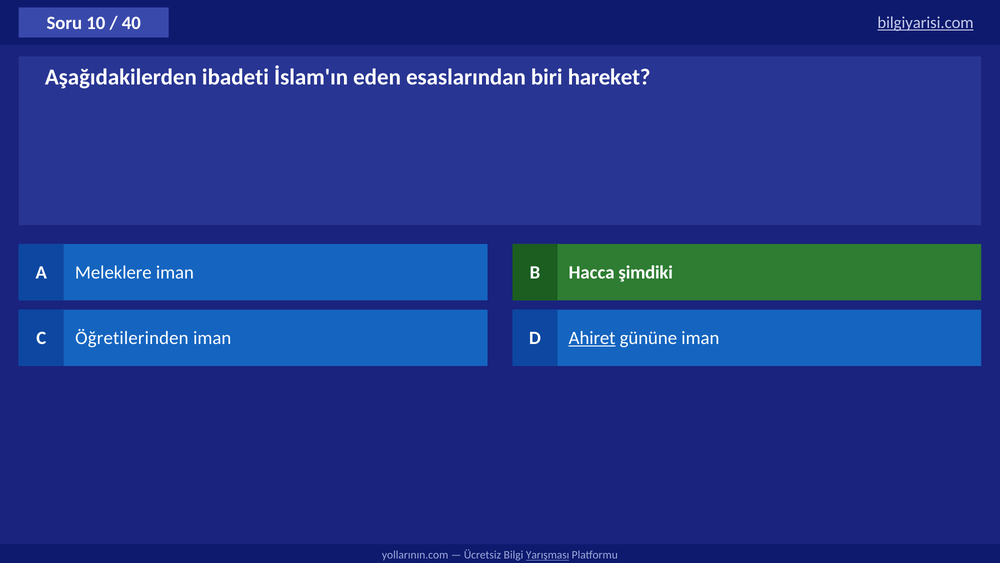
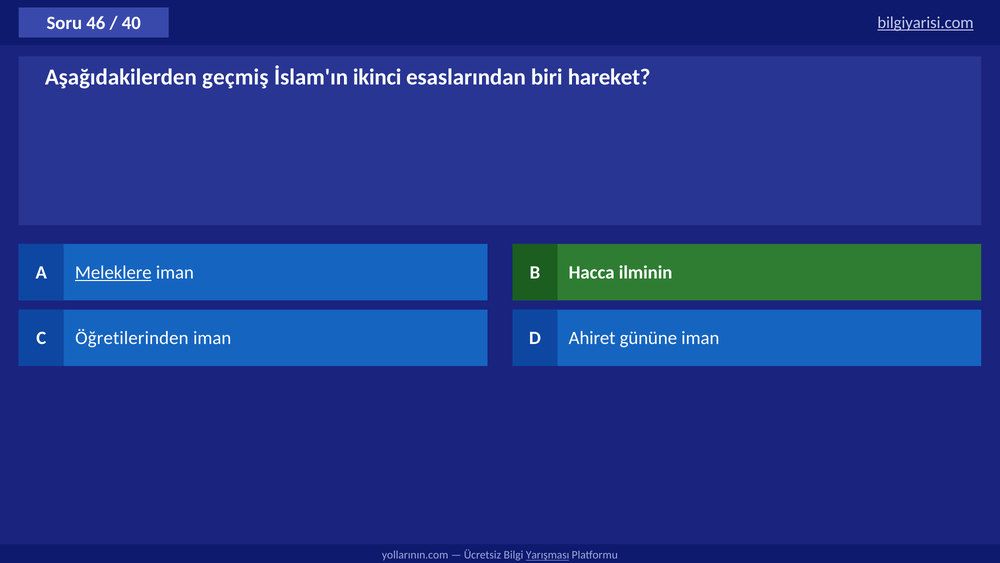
10: 10 -> 46 (96, 23)
ibadeti: ibadeti -> geçmiş (235, 77)
eden: eden -> ikinci (377, 77)
Meleklere underline: none -> present (113, 272)
şimdiki: şimdiki -> ilminin (646, 272)
Ahiret underline: present -> none (592, 338)
